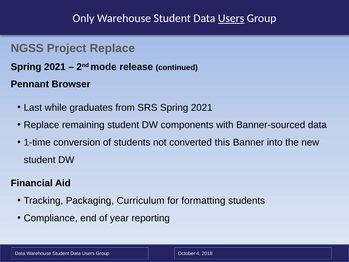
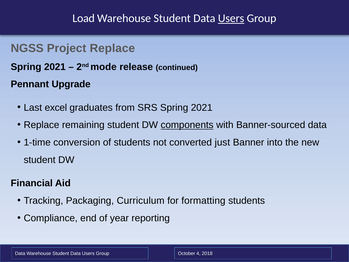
Only: Only -> Load (84, 18)
Browser: Browser -> Upgrade (71, 84)
while: while -> excel (56, 107)
components underline: none -> present (187, 125)
this: this -> just (222, 142)
